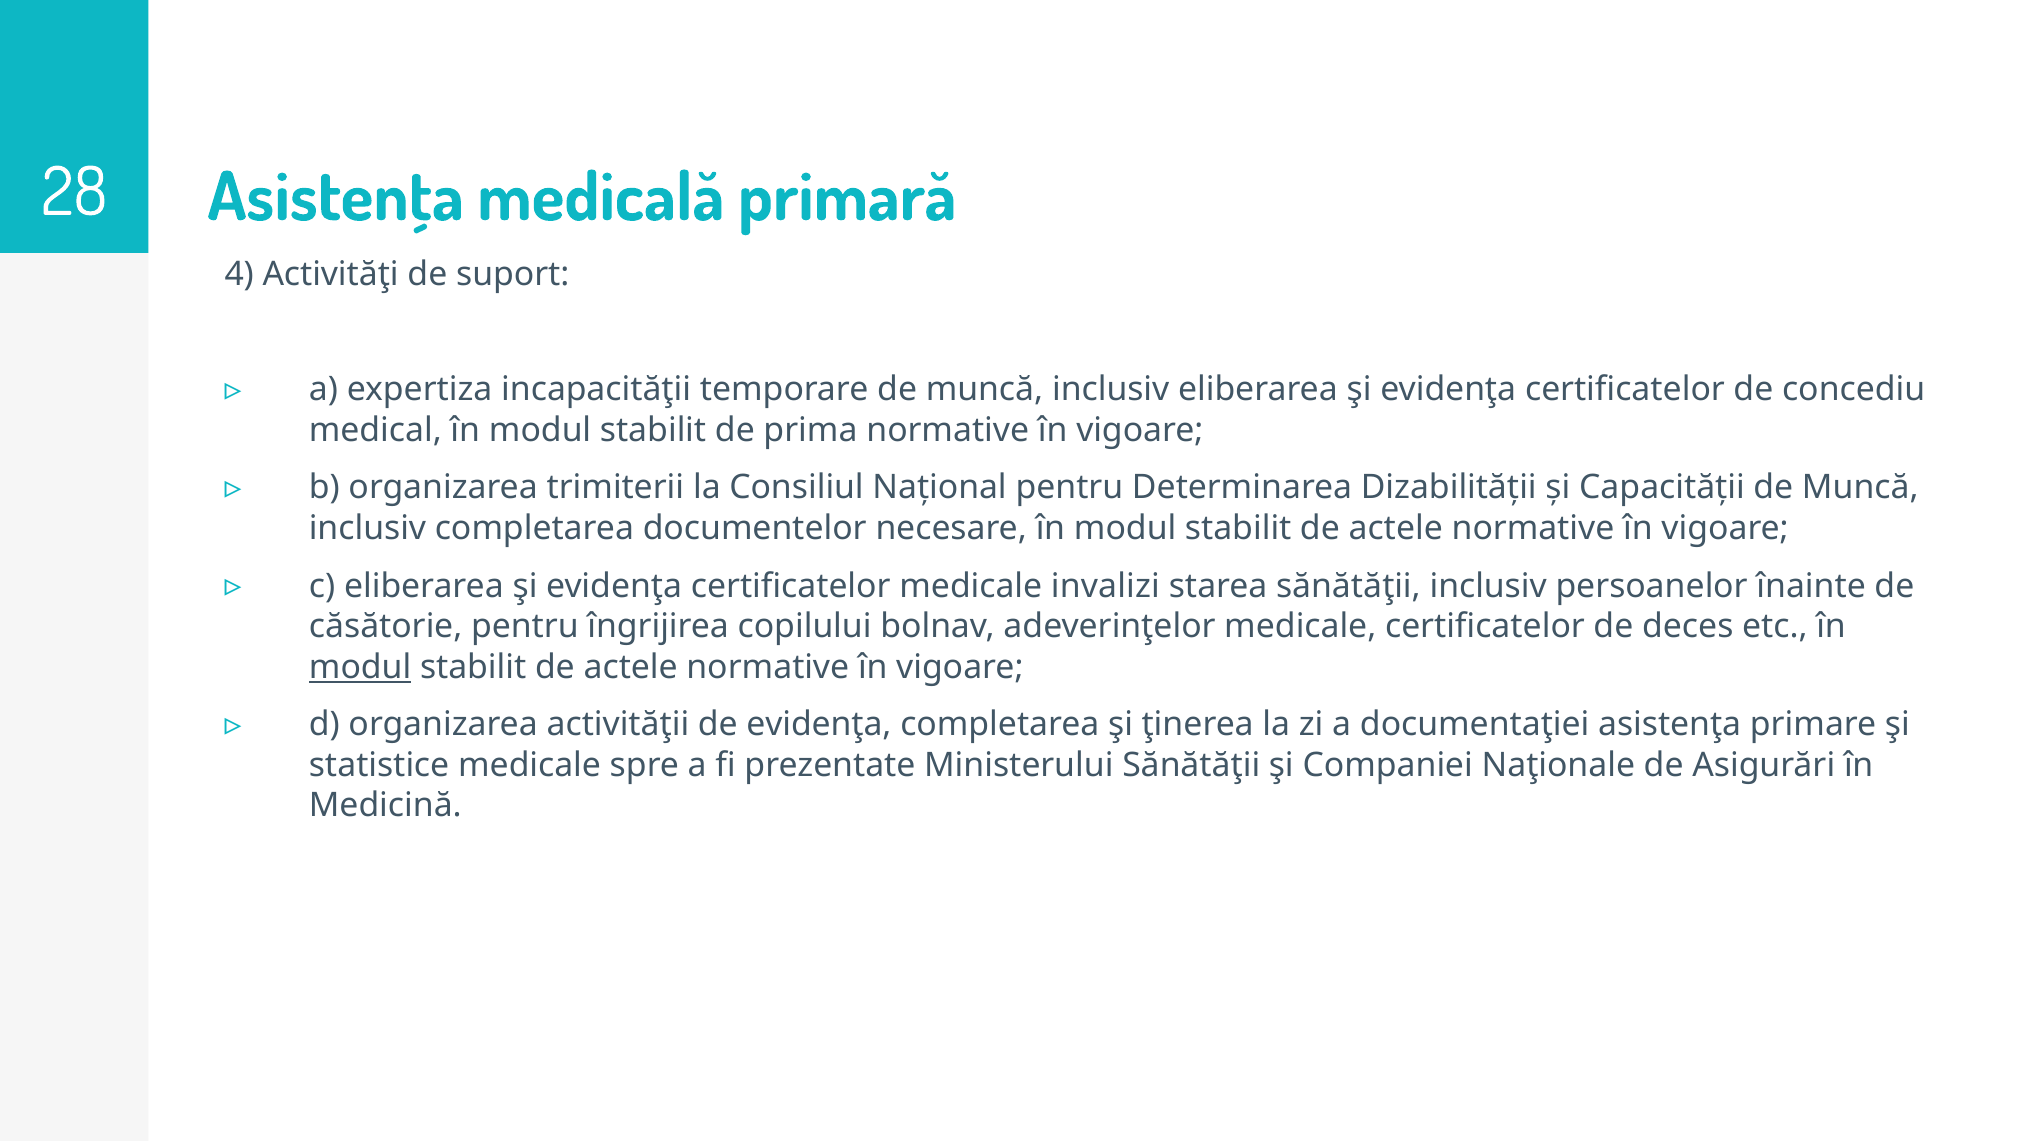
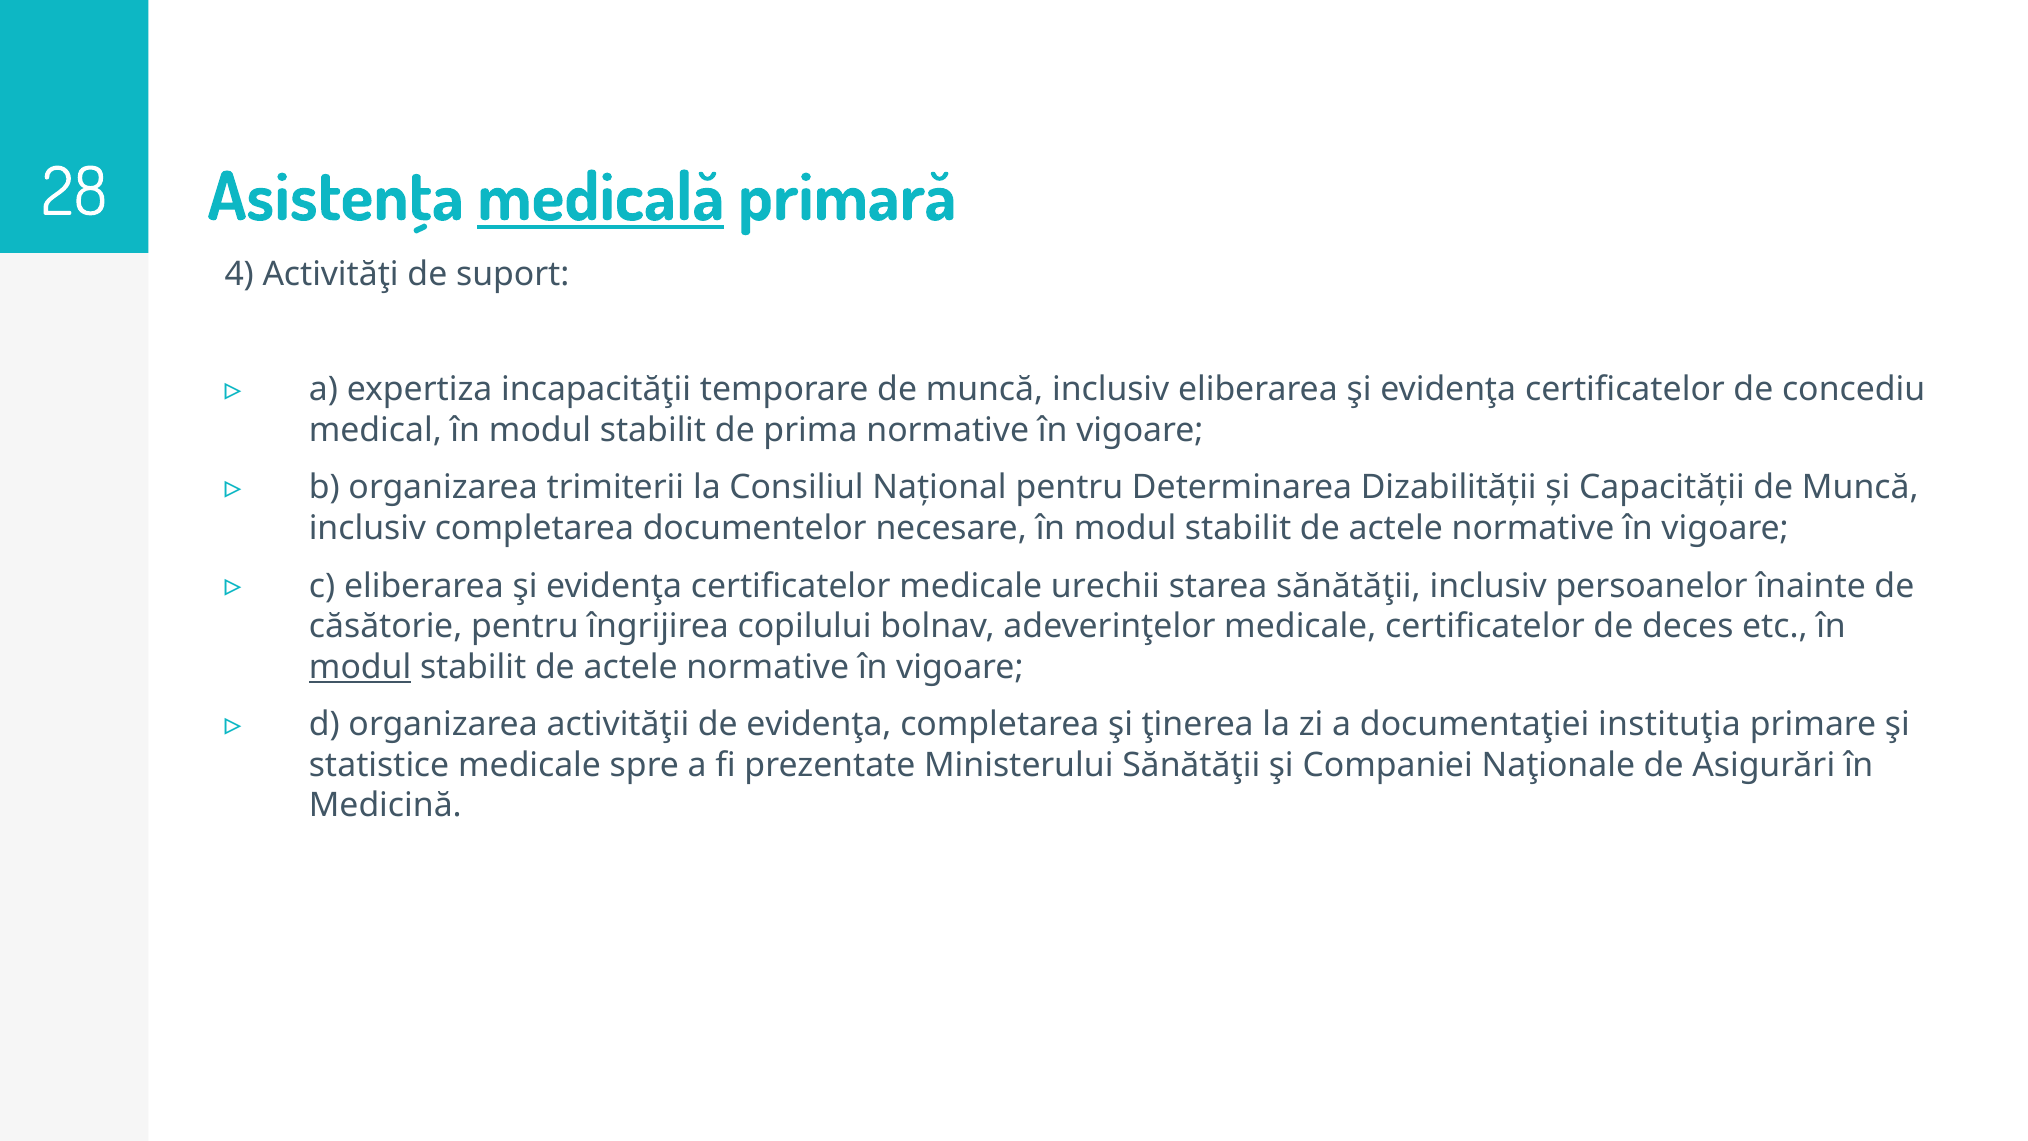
medicală underline: none -> present (601, 198)
invalizi: invalizi -> urechii (1105, 586)
documentaţiei asistenţa: asistenţa -> instituţia (1669, 724)
